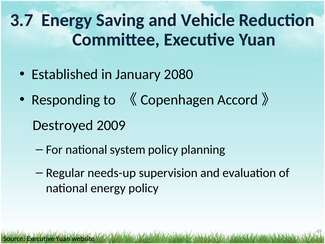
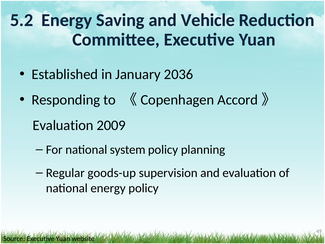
3.7: 3.7 -> 5.2 (22, 20)
2080: 2080 -> 2036 (179, 74)
Destroyed: Destroyed -> Evaluation (63, 125)
needs-up: needs-up -> goods-up (112, 173)
